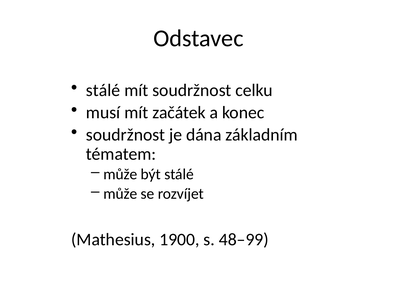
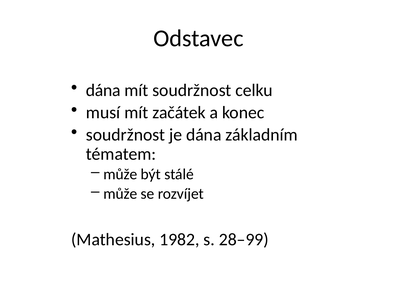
stálé: stálé -> dána (103, 90)
1900: 1900 -> 1982 (179, 239)
48–99: 48–99 -> 28–99 (244, 239)
